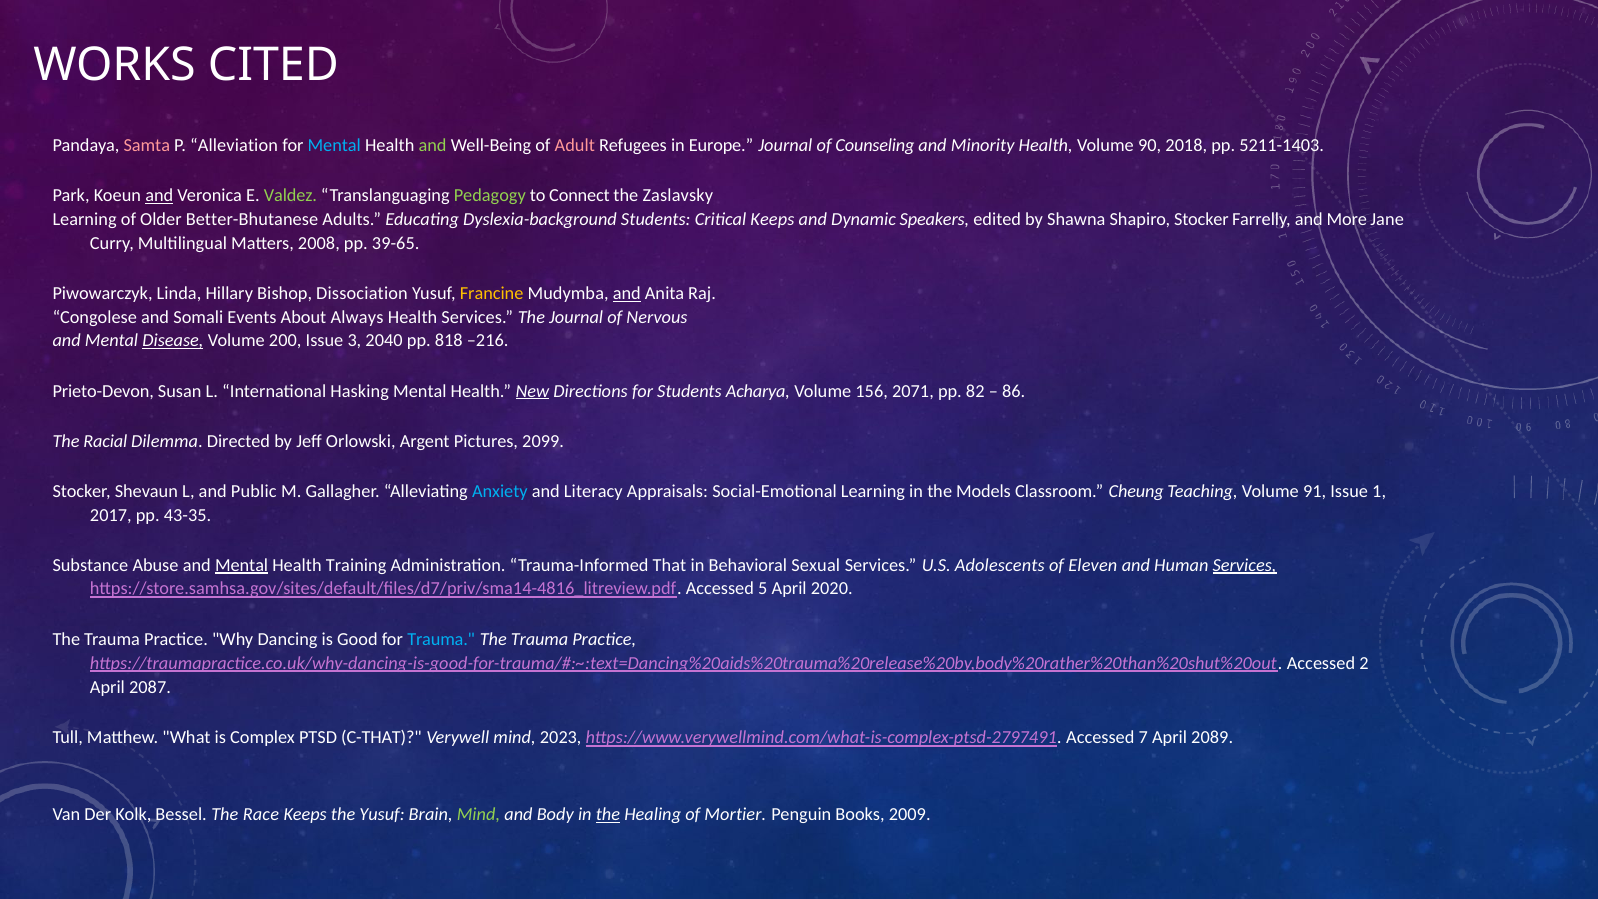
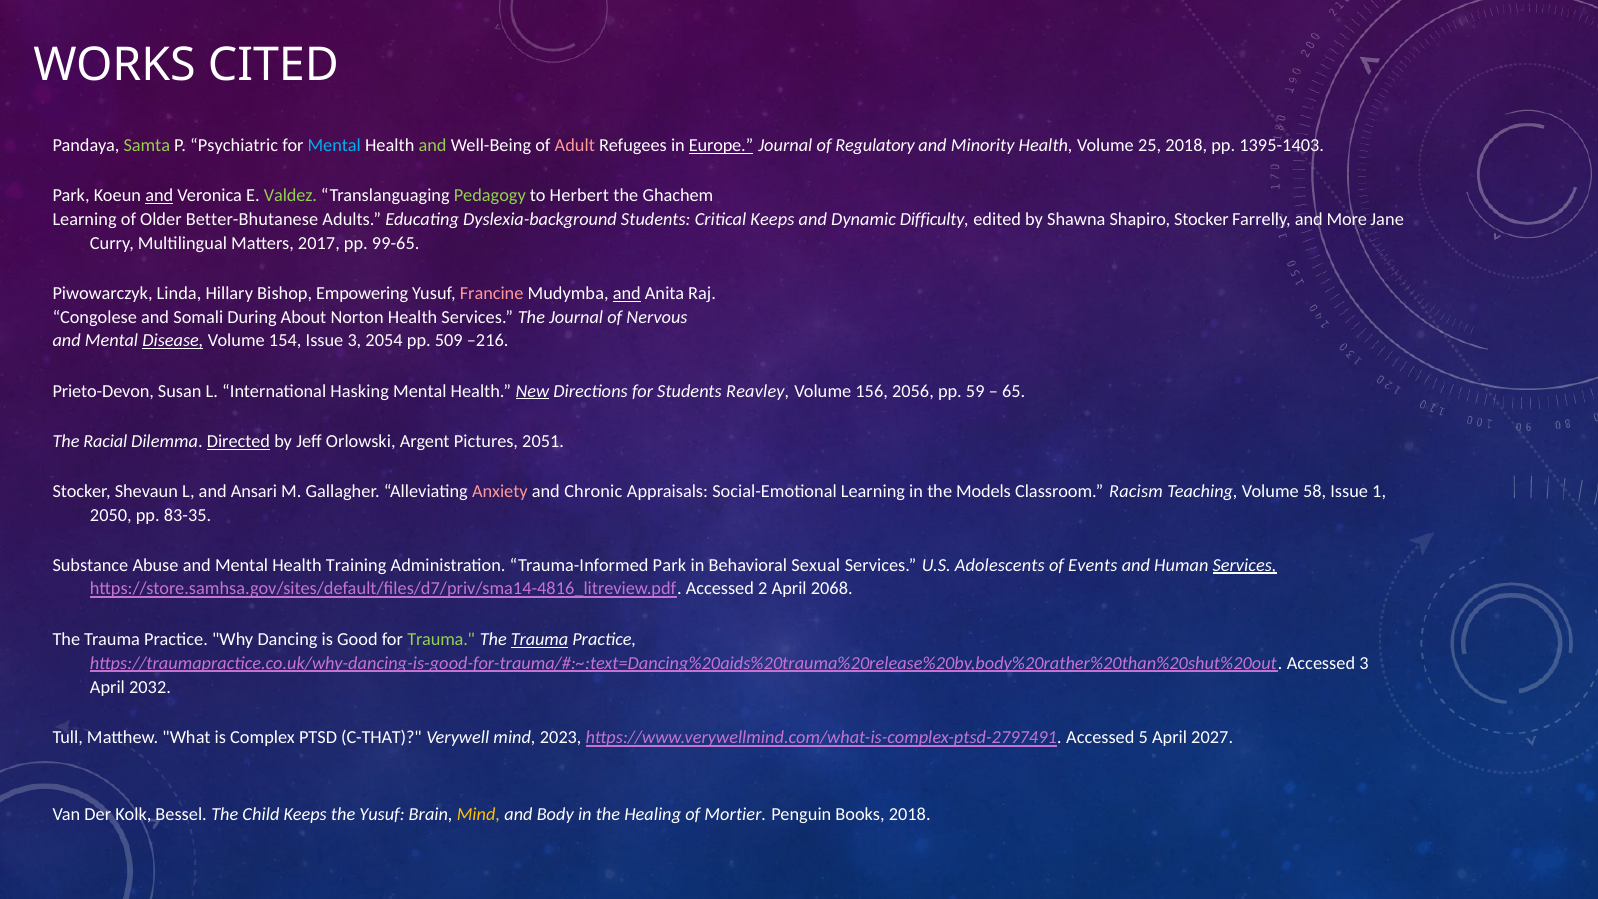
Samta colour: pink -> light green (147, 146)
Alleviation: Alleviation -> Psychiatric (234, 146)
Europe underline: none -> present (721, 146)
Counseling: Counseling -> Regulatory (875, 146)
90: 90 -> 25 (1150, 146)
5211-1403: 5211-1403 -> 1395-1403 (1282, 146)
Connect: Connect -> Herbert (579, 196)
Zaslavsky: Zaslavsky -> Ghachem (678, 196)
Speakers: Speakers -> Difficulty (934, 220)
2008: 2008 -> 2017 (319, 243)
39-65: 39-65 -> 99-65 (396, 243)
Dissociation: Dissociation -> Empowering (362, 293)
Francine colour: yellow -> pink (492, 293)
Events: Events -> During (252, 317)
Always: Always -> Norton (357, 317)
200: 200 -> 154 (285, 341)
2040: 2040 -> 2054 (384, 341)
818: 818 -> 509 (449, 341)
Acharya: Acharya -> Reavley (758, 391)
2071: 2071 -> 2056 (913, 391)
82: 82 -> 59 (975, 391)
86: 86 -> 65 (1014, 391)
Directed underline: none -> present (238, 441)
2099: 2099 -> 2051 (543, 441)
Public: Public -> Ansari (254, 491)
Anxiety colour: light blue -> pink (500, 491)
Literacy: Literacy -> Chronic (593, 491)
Cheung: Cheung -> Racism (1136, 491)
91: 91 -> 58 (1315, 491)
2017: 2017 -> 2050 (111, 515)
43-35: 43-35 -> 83-35 (188, 515)
Mental underline: present -> none (242, 565)
Trauma-Informed That: That -> Park (669, 565)
Eleven: Eleven -> Events (1093, 565)
5: 5 -> 2 (763, 589)
2020: 2020 -> 2068 (832, 589)
Trauma colour: light blue -> light green (441, 640)
Trauma underline: none -> present (540, 640)
Accessed 2: 2 -> 3 (1364, 663)
2087: 2087 -> 2032 (150, 688)
7: 7 -> 5 (1143, 738)
2089: 2089 -> 2027 (1212, 738)
Race: Race -> Child (261, 815)
Mind colour: light green -> yellow (478, 815)
the underline: present -> none (608, 815)
Books 2009: 2009 -> 2018 (910, 815)
